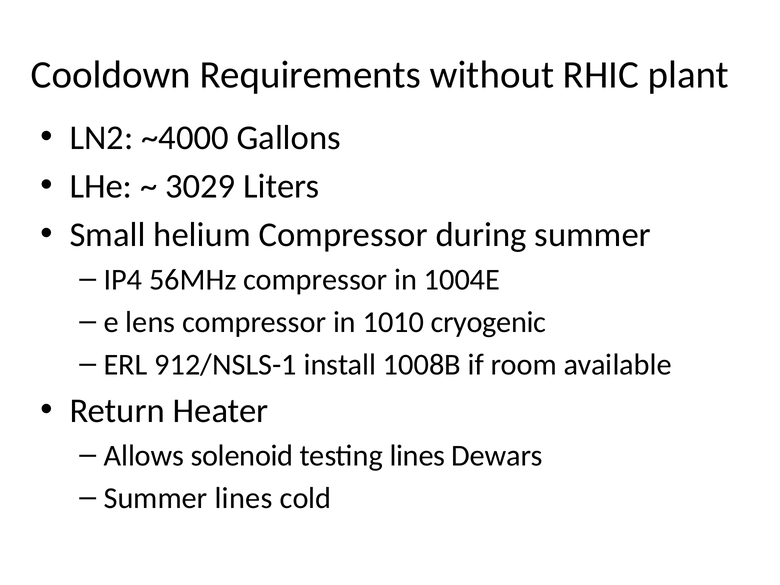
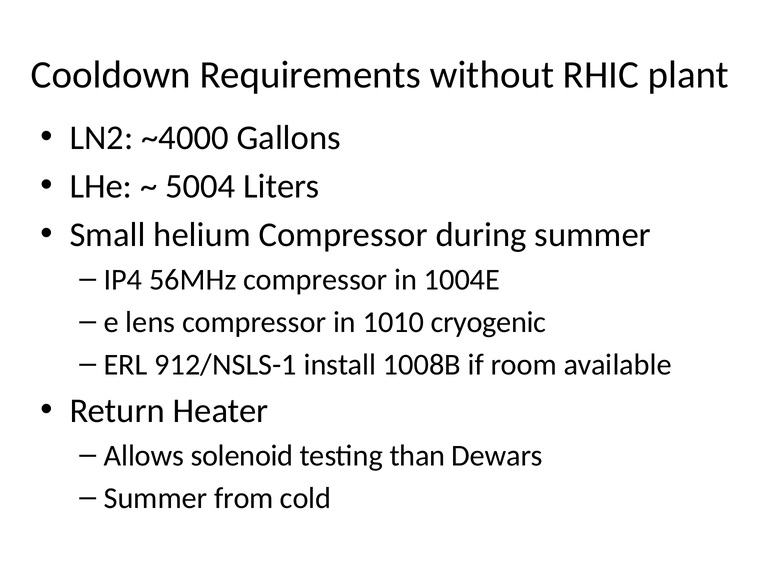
3029: 3029 -> 5004 (200, 186)
testing lines: lines -> than (417, 456)
Summer lines: lines -> from (244, 498)
